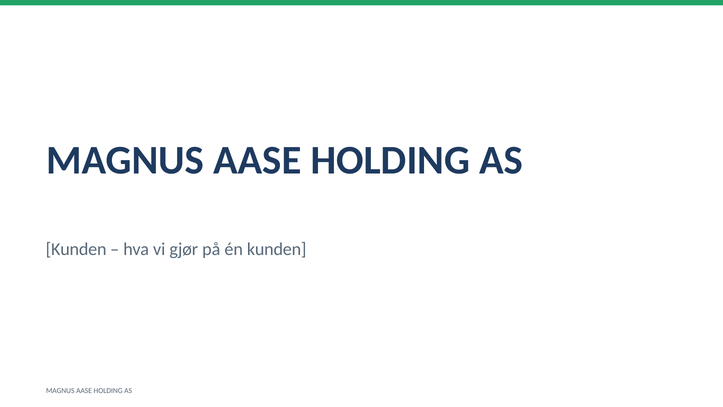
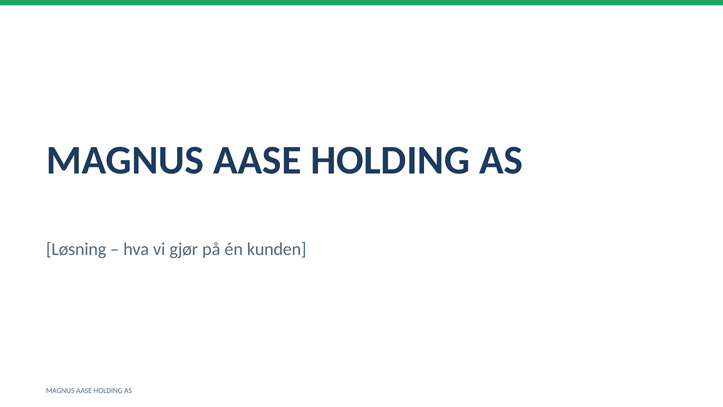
Kunden: Kunden -> Løsning (76, 249)
